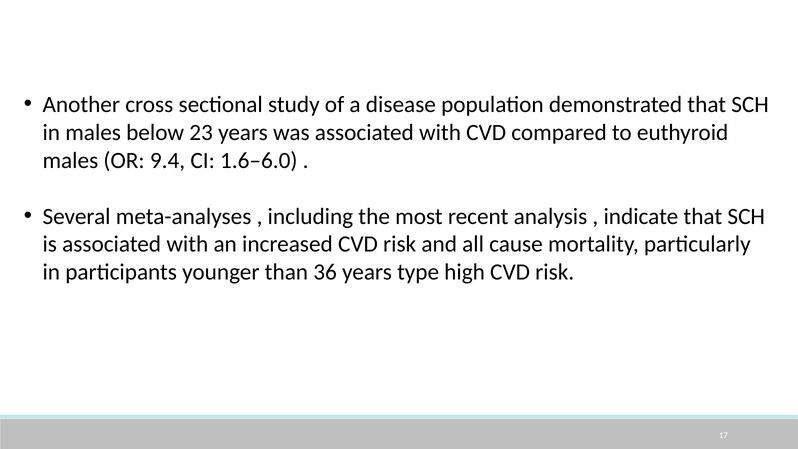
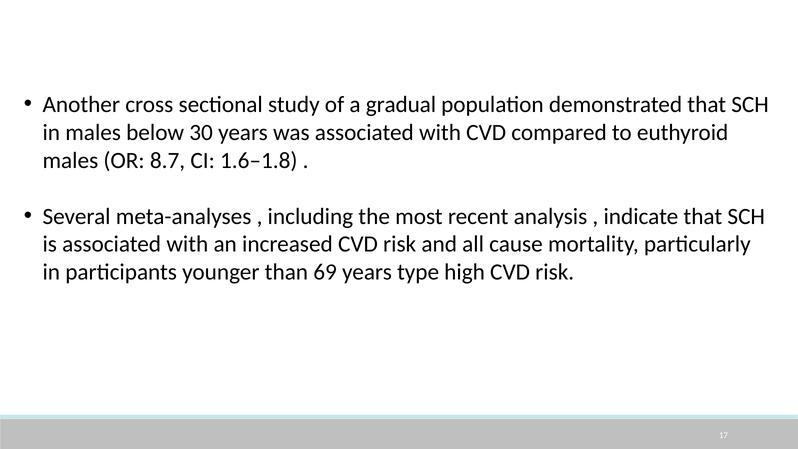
disease: disease -> gradual (401, 104)
23: 23 -> 30 (201, 132)
9.4: 9.4 -> 8.7 (168, 160)
1.6–6.0: 1.6–6.0 -> 1.6–1.8 (259, 160)
36: 36 -> 69 (325, 272)
